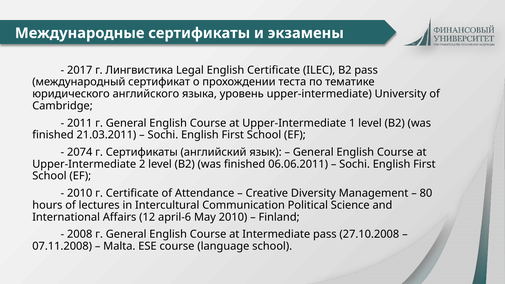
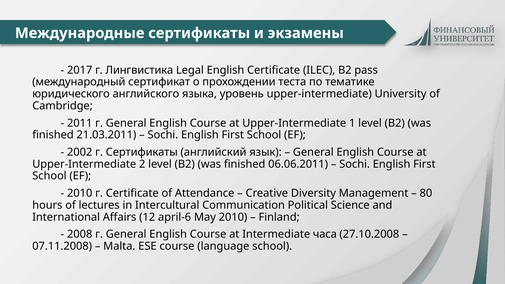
2074: 2074 -> 2002 (80, 152)
Intermediate pass: pass -> часа (325, 234)
